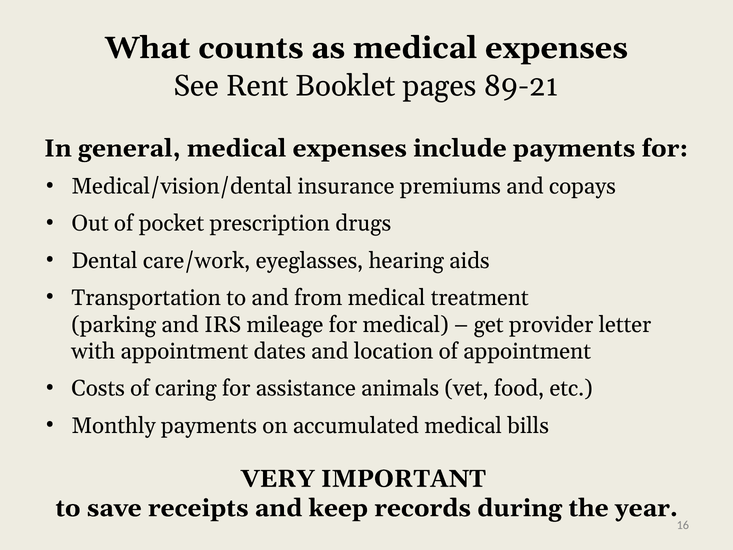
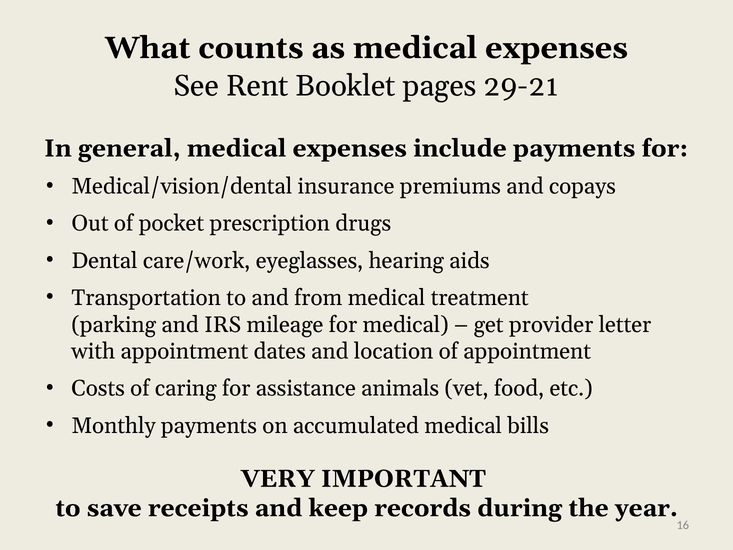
89-21: 89-21 -> 29-21 (521, 86)
